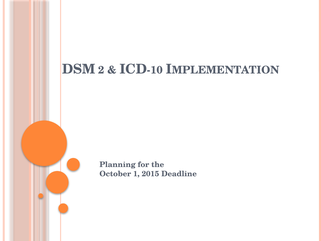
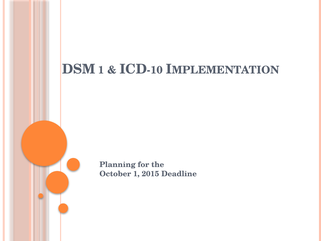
DSM 2: 2 -> 1 (101, 70)
